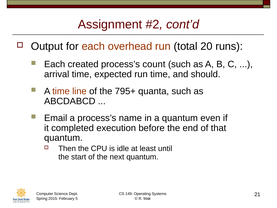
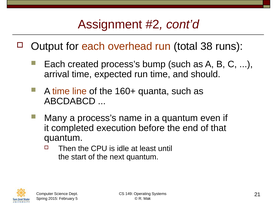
20: 20 -> 38 (206, 46)
count: count -> bump (154, 64)
795+: 795+ -> 160+ (125, 91)
Email: Email -> Many (56, 118)
